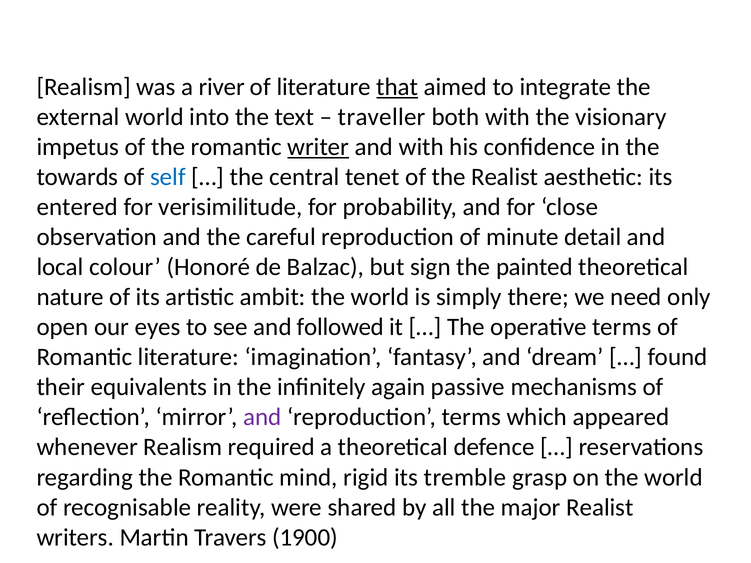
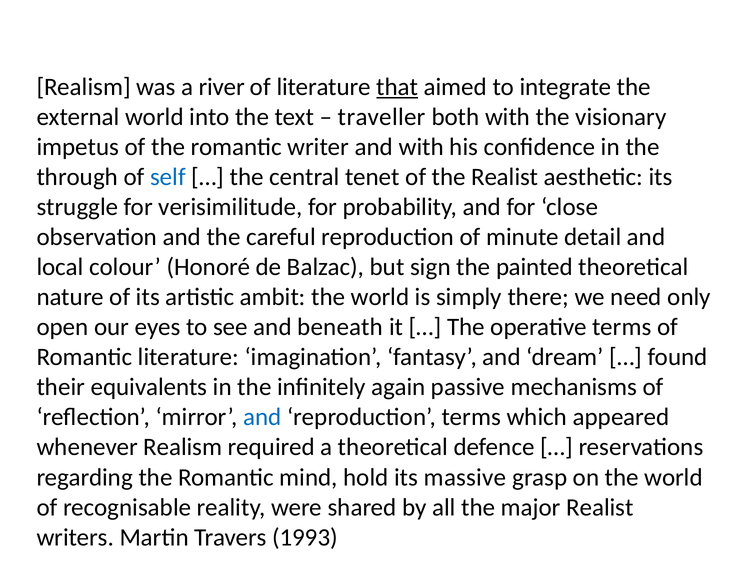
writer underline: present -> none (318, 147)
towards: towards -> through (77, 177)
entered: entered -> struggle (77, 207)
followed: followed -> beneath (340, 327)
and colour: purple -> blue (262, 417)
rigid: rigid -> hold (366, 477)
tremble: tremble -> massive (465, 477)
1900: 1900 -> 1993 (305, 538)
